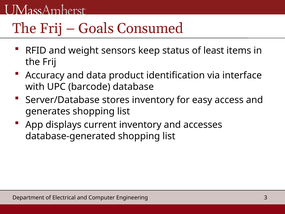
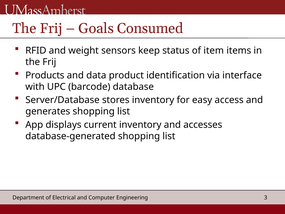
least: least -> item (214, 50)
Accuracy: Accuracy -> Products (45, 75)
